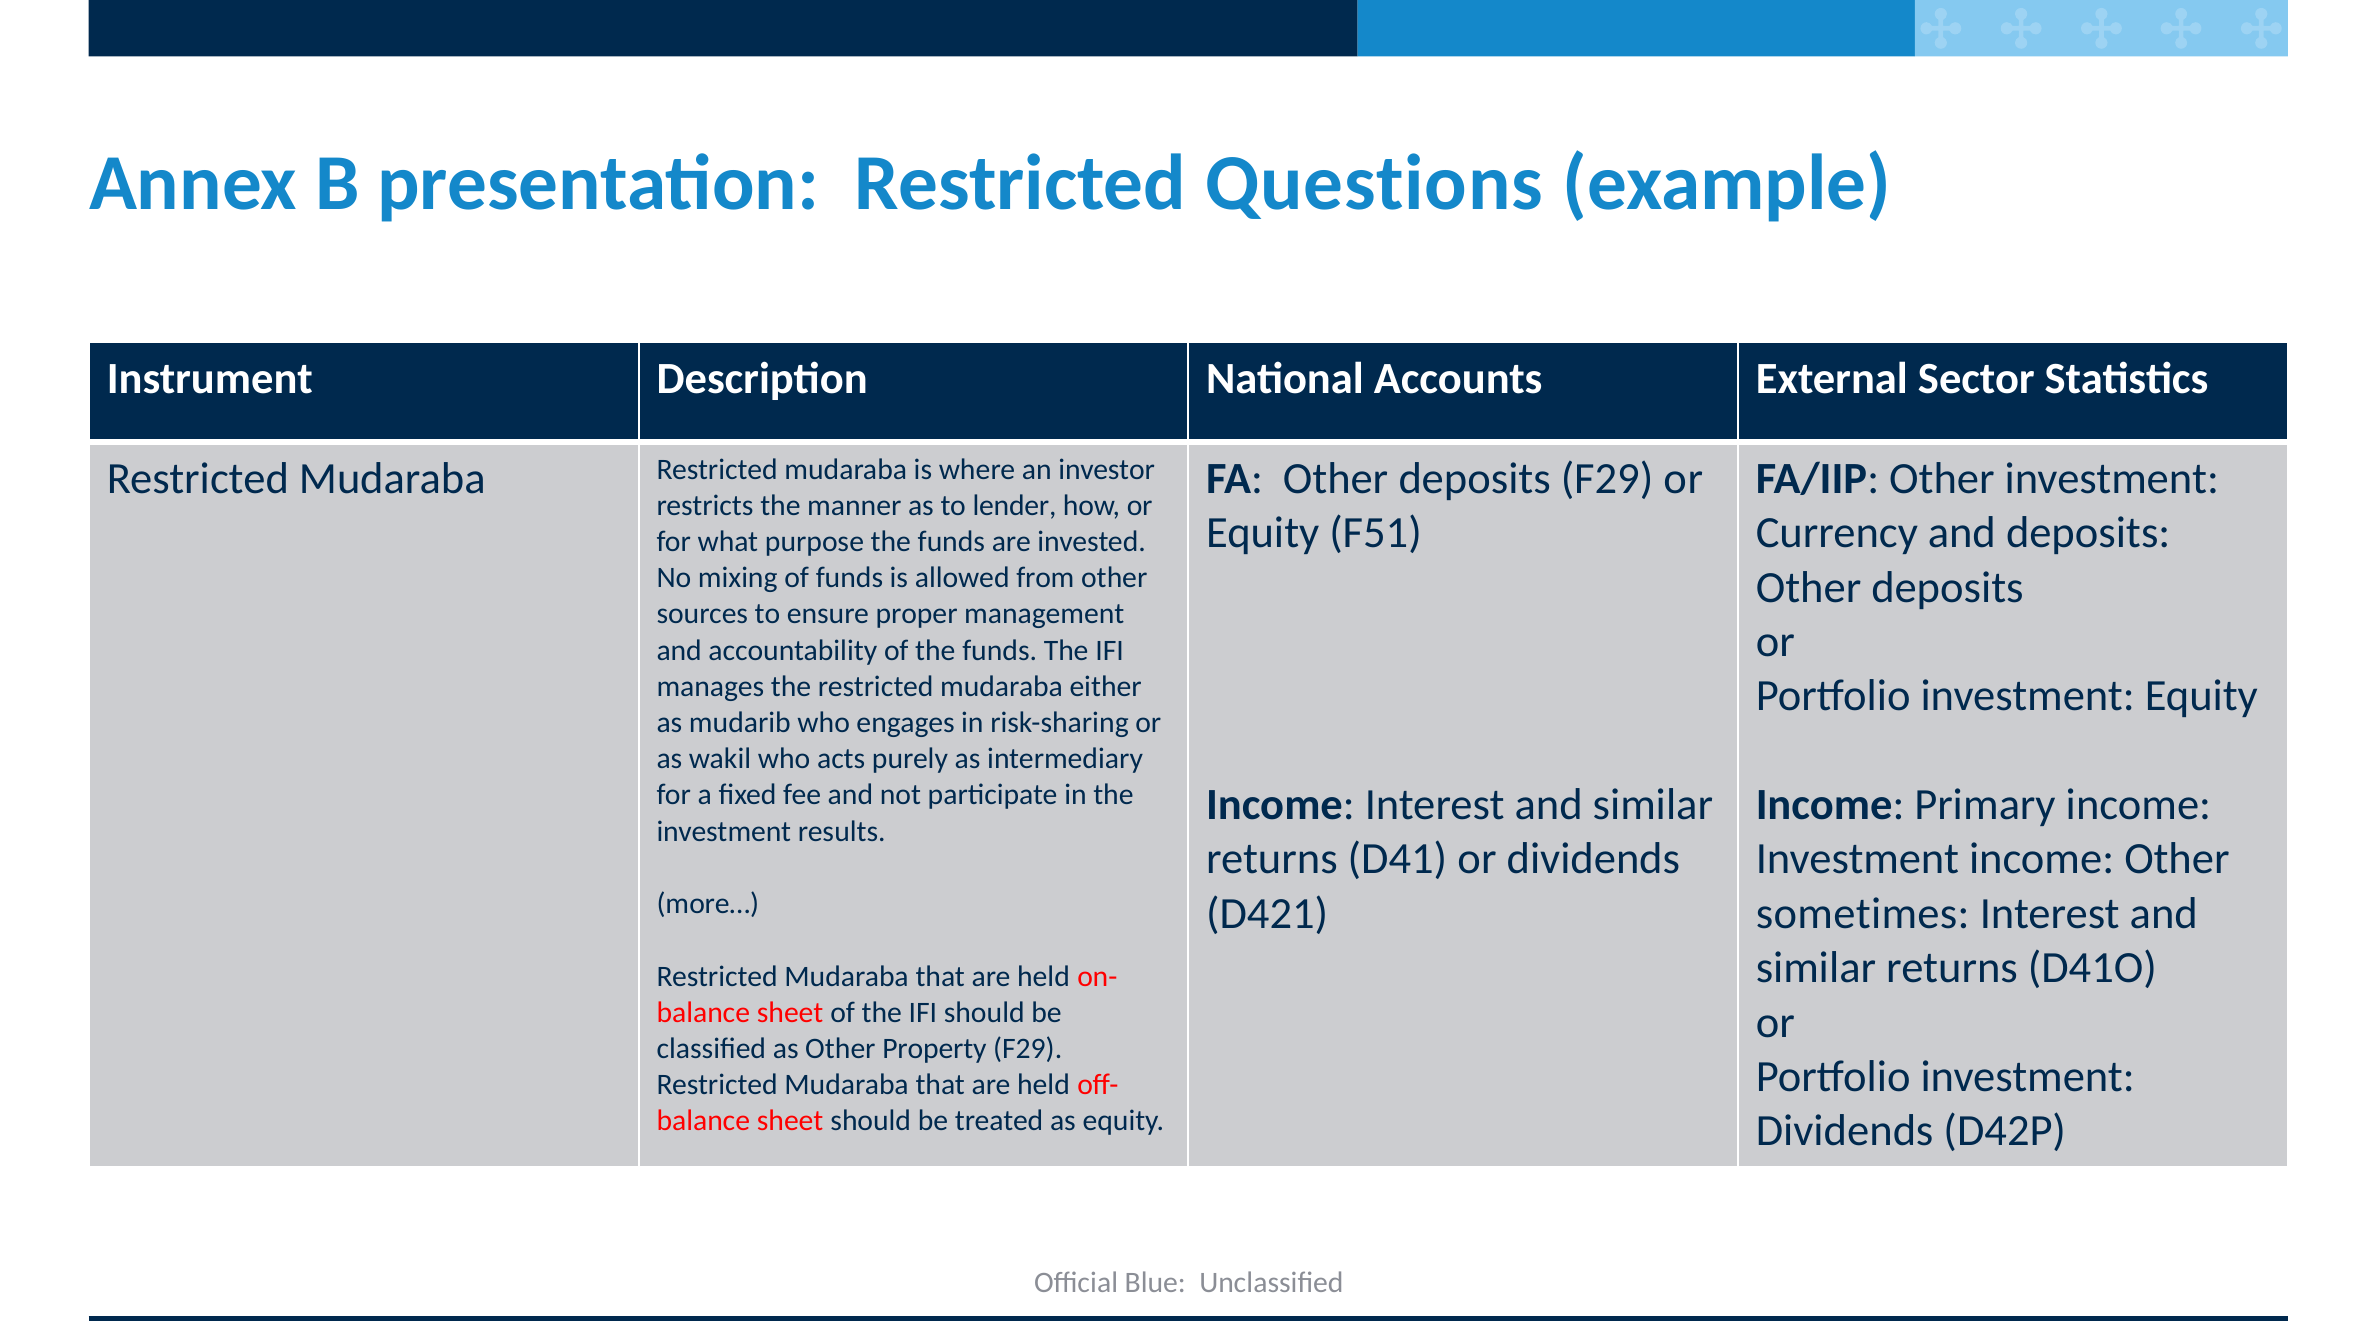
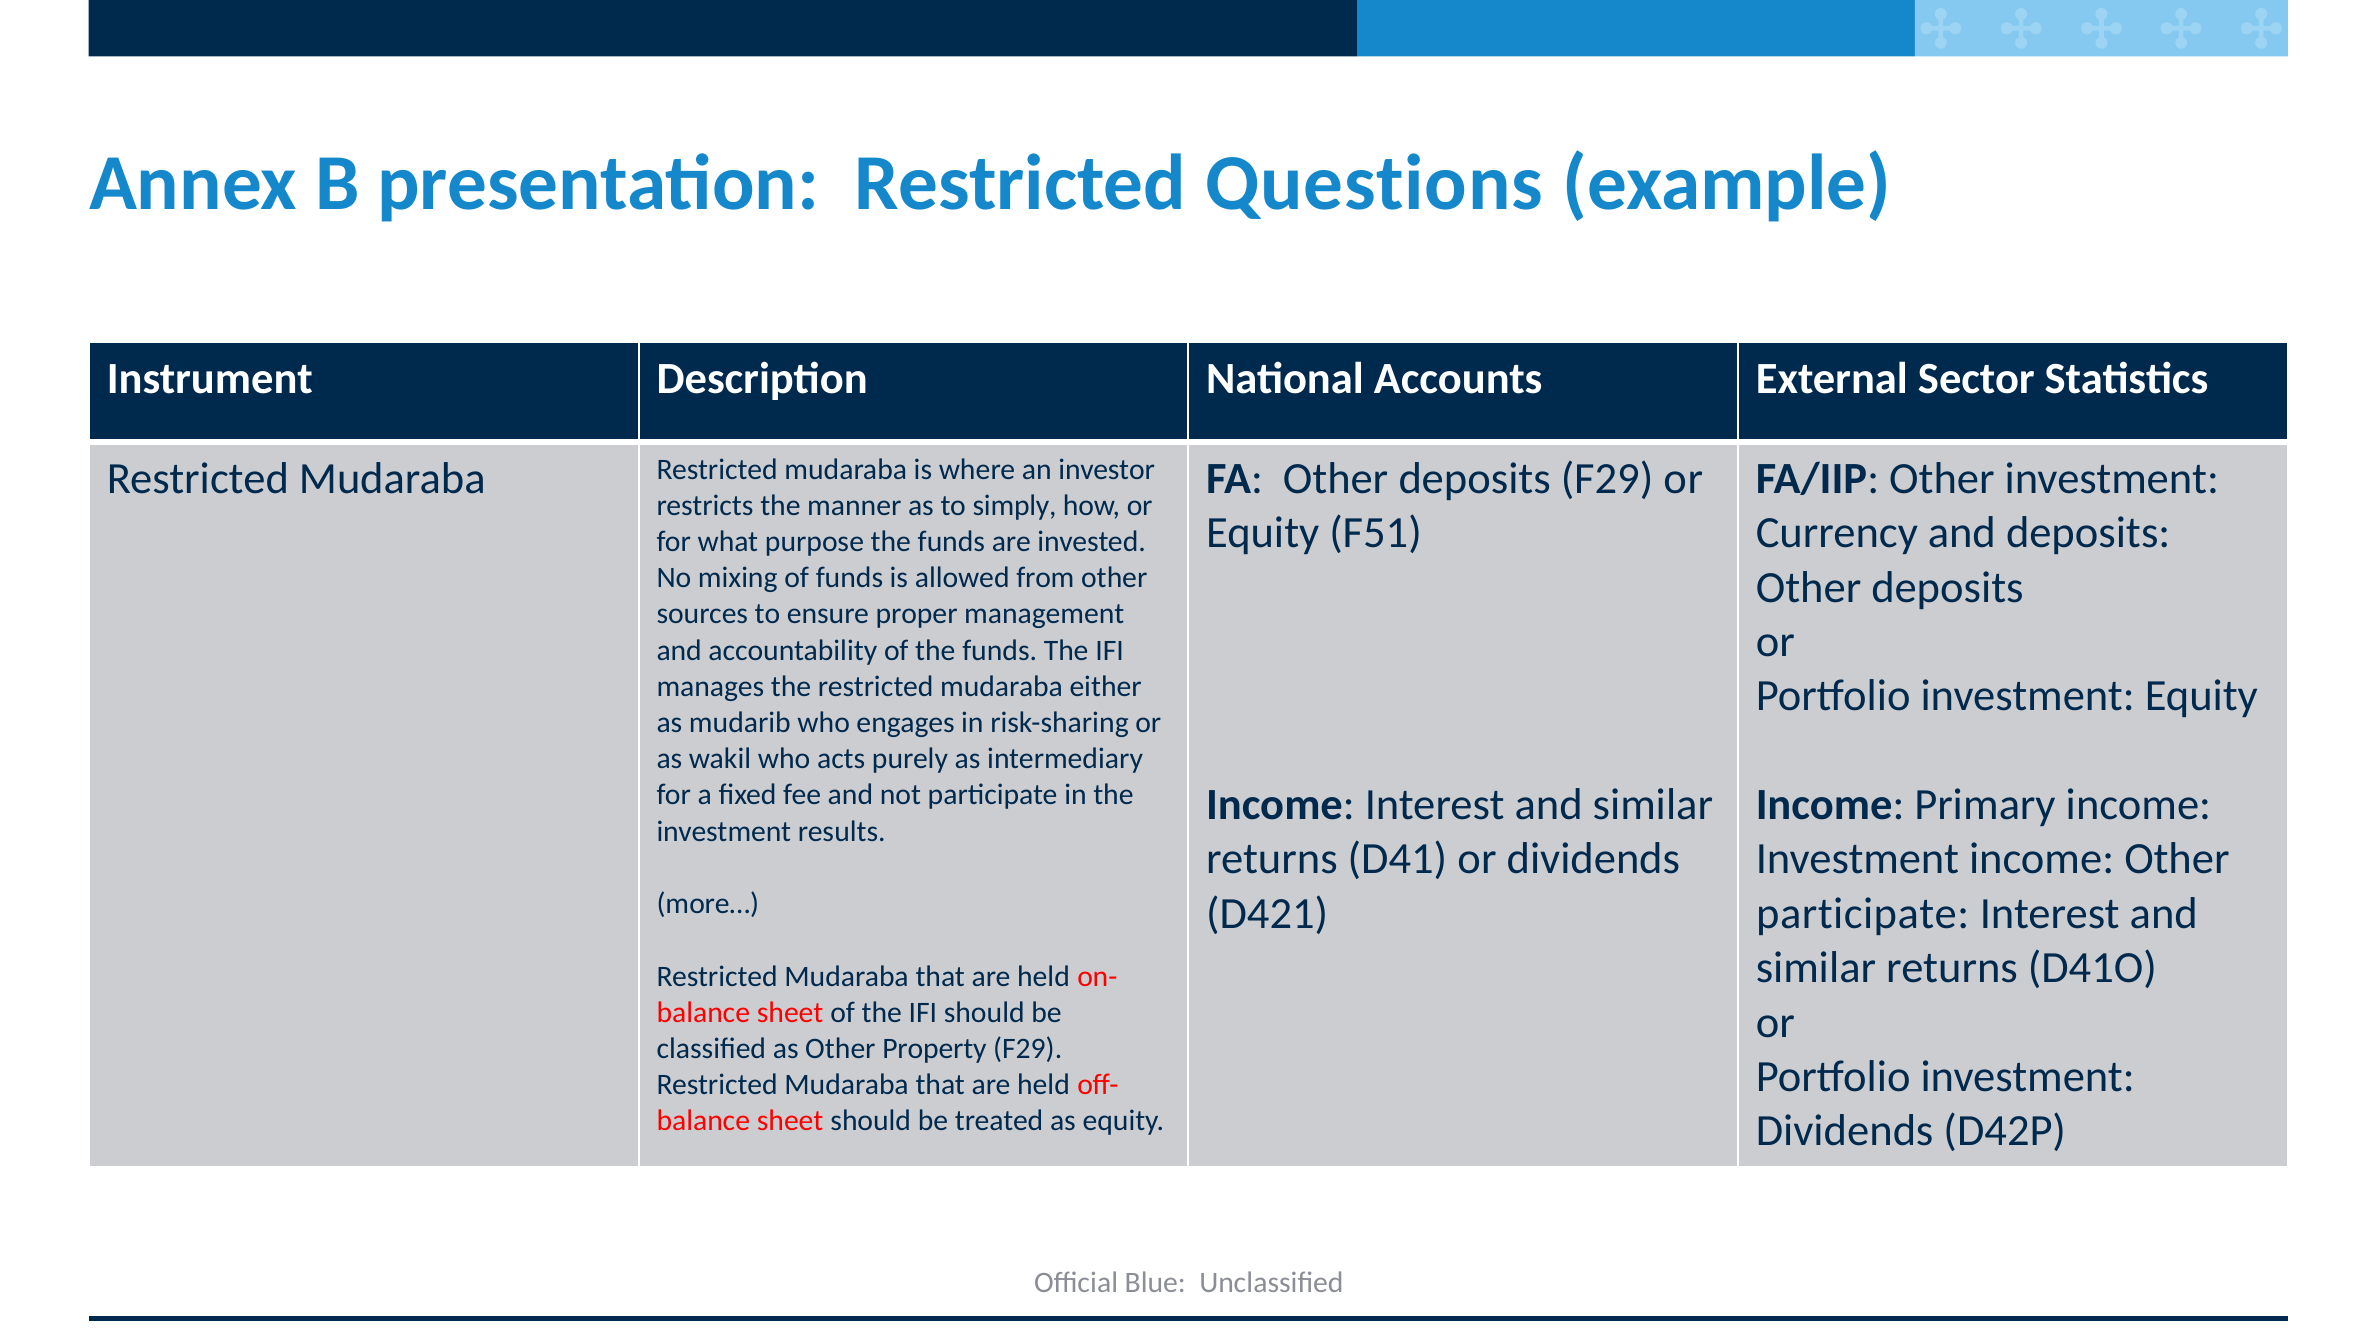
lender: lender -> simply (1015, 505)
sometimes: sometimes -> participate (1863, 914)
